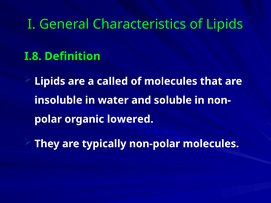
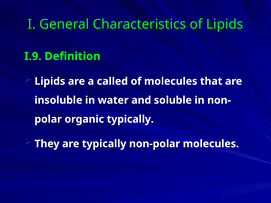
I.8: I.8 -> I.9 (33, 56)
organic lowered: lowered -> typically (130, 119)
